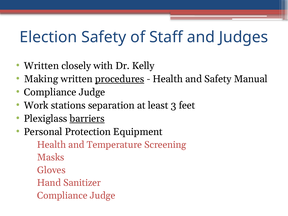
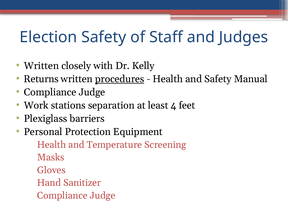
Making: Making -> Returns (41, 79)
3: 3 -> 4 (174, 105)
barriers underline: present -> none (87, 119)
